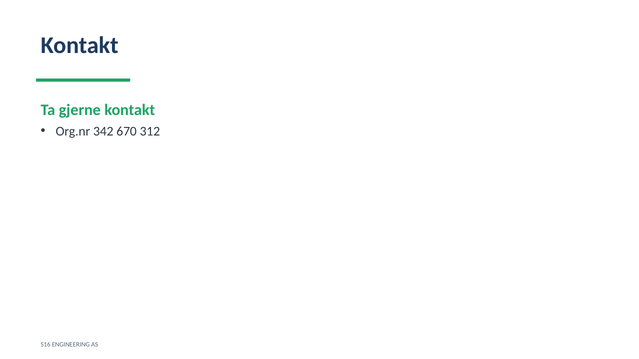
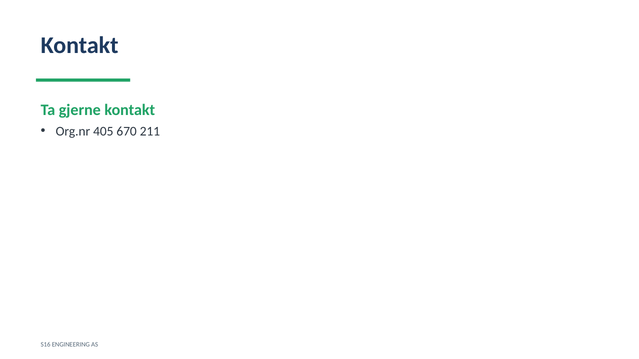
342: 342 -> 405 (103, 131)
312: 312 -> 211 (150, 131)
